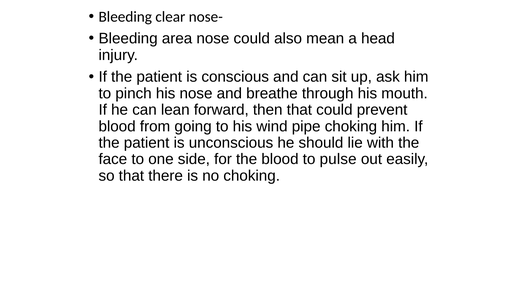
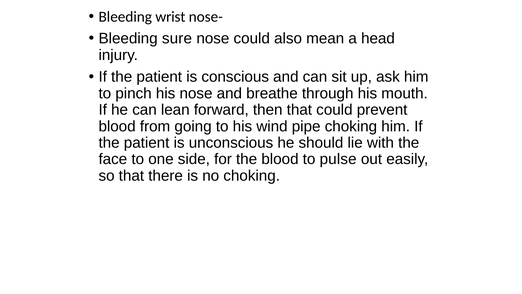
clear: clear -> wrist (170, 17)
area: area -> sure (177, 39)
